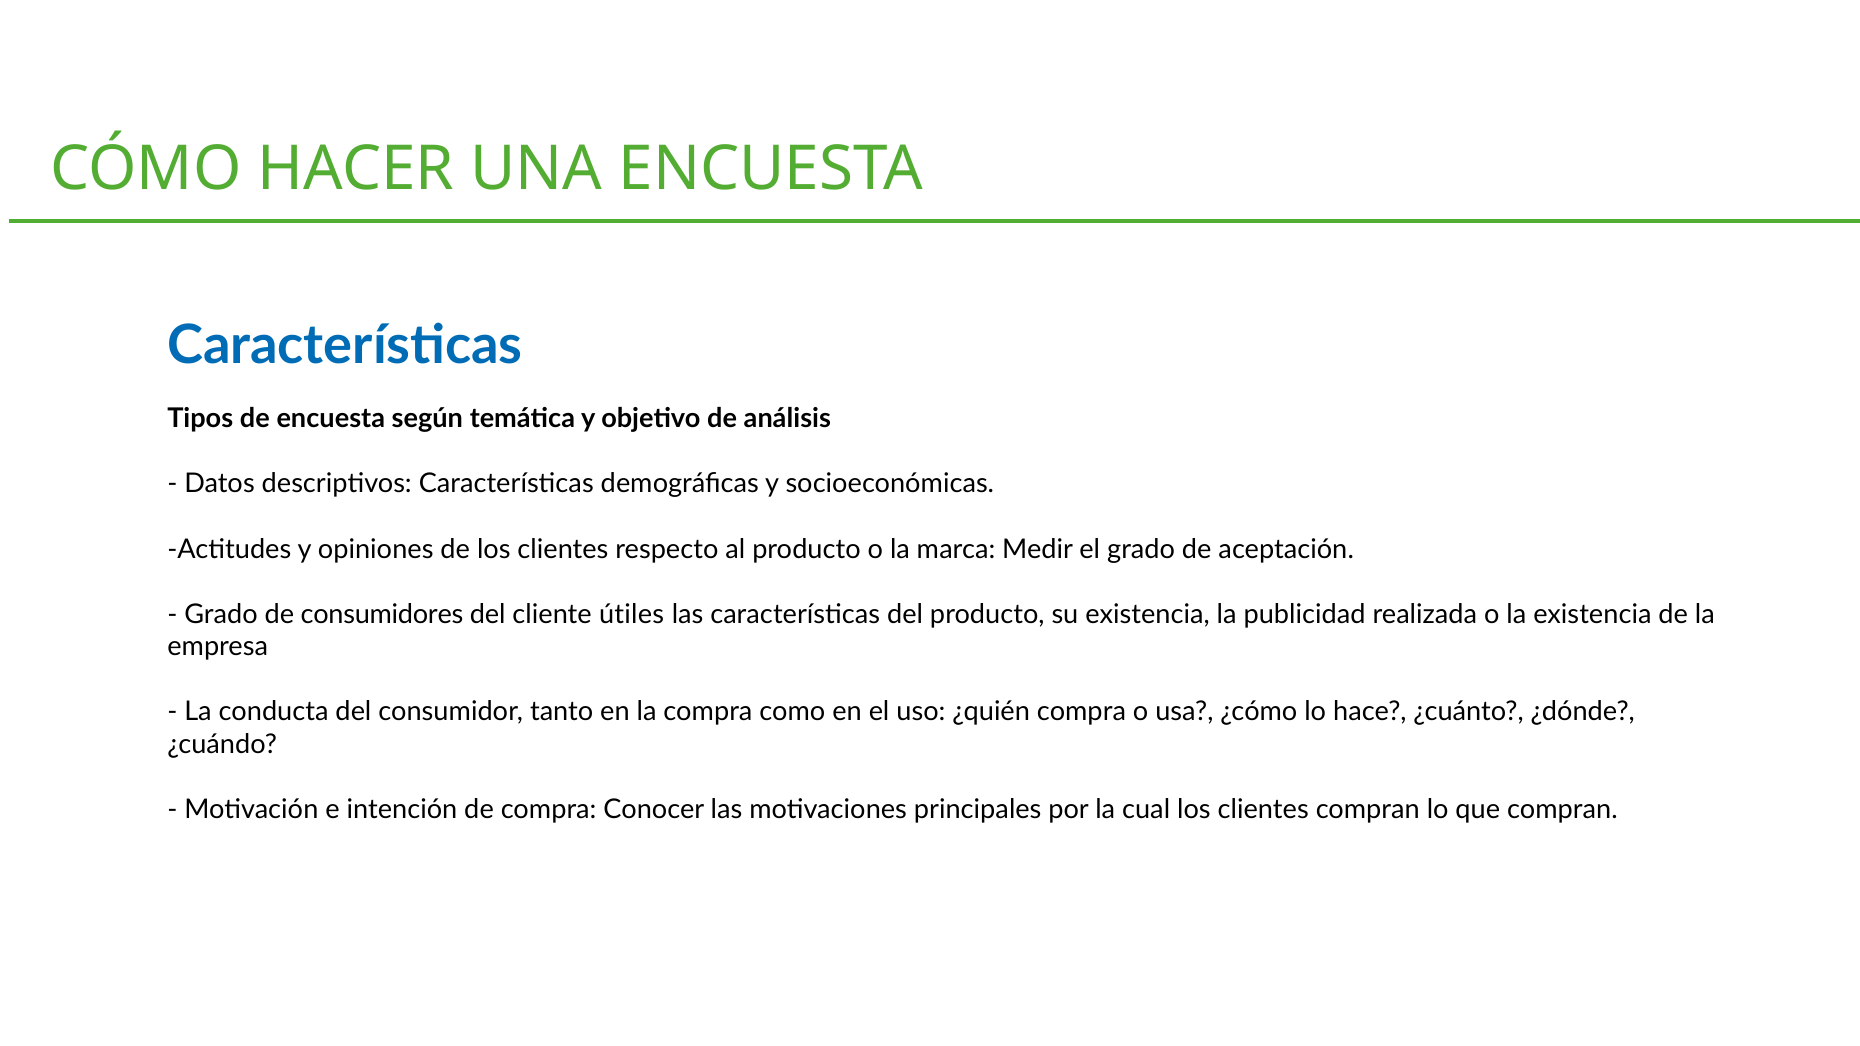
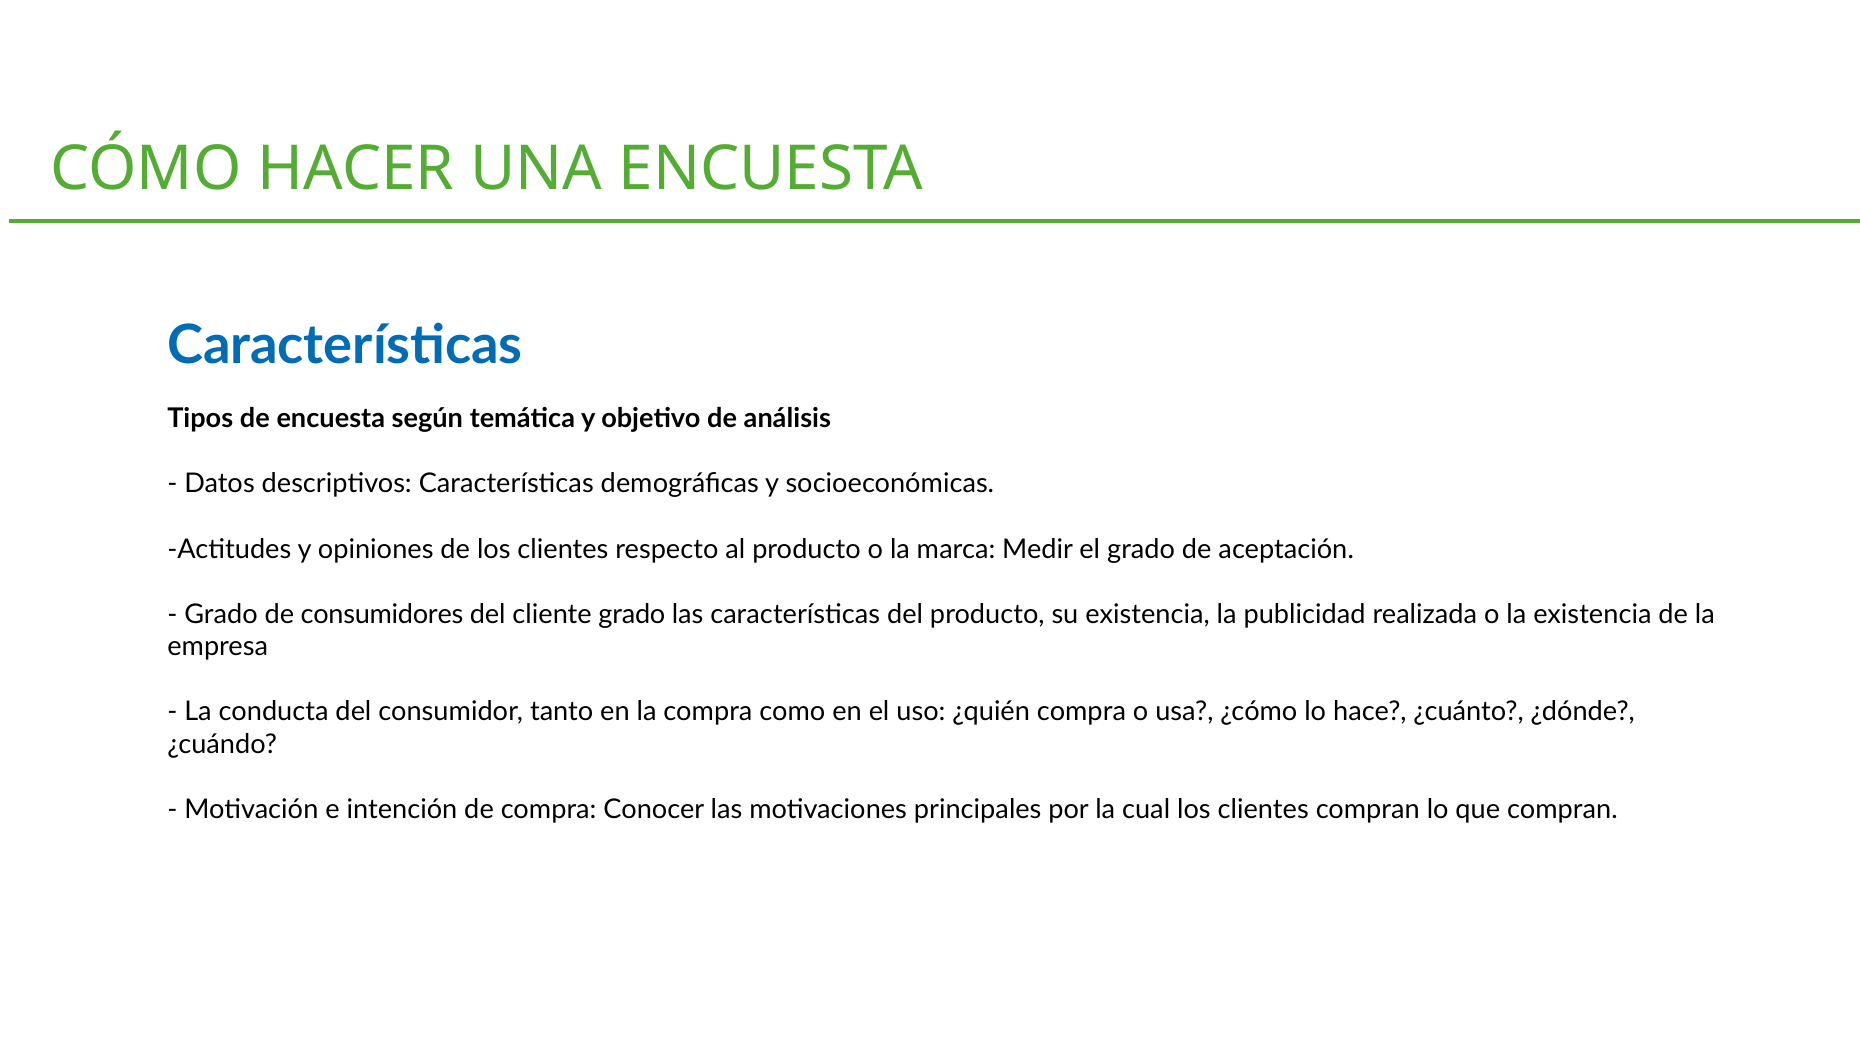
cliente útiles: útiles -> grado (632, 614)
